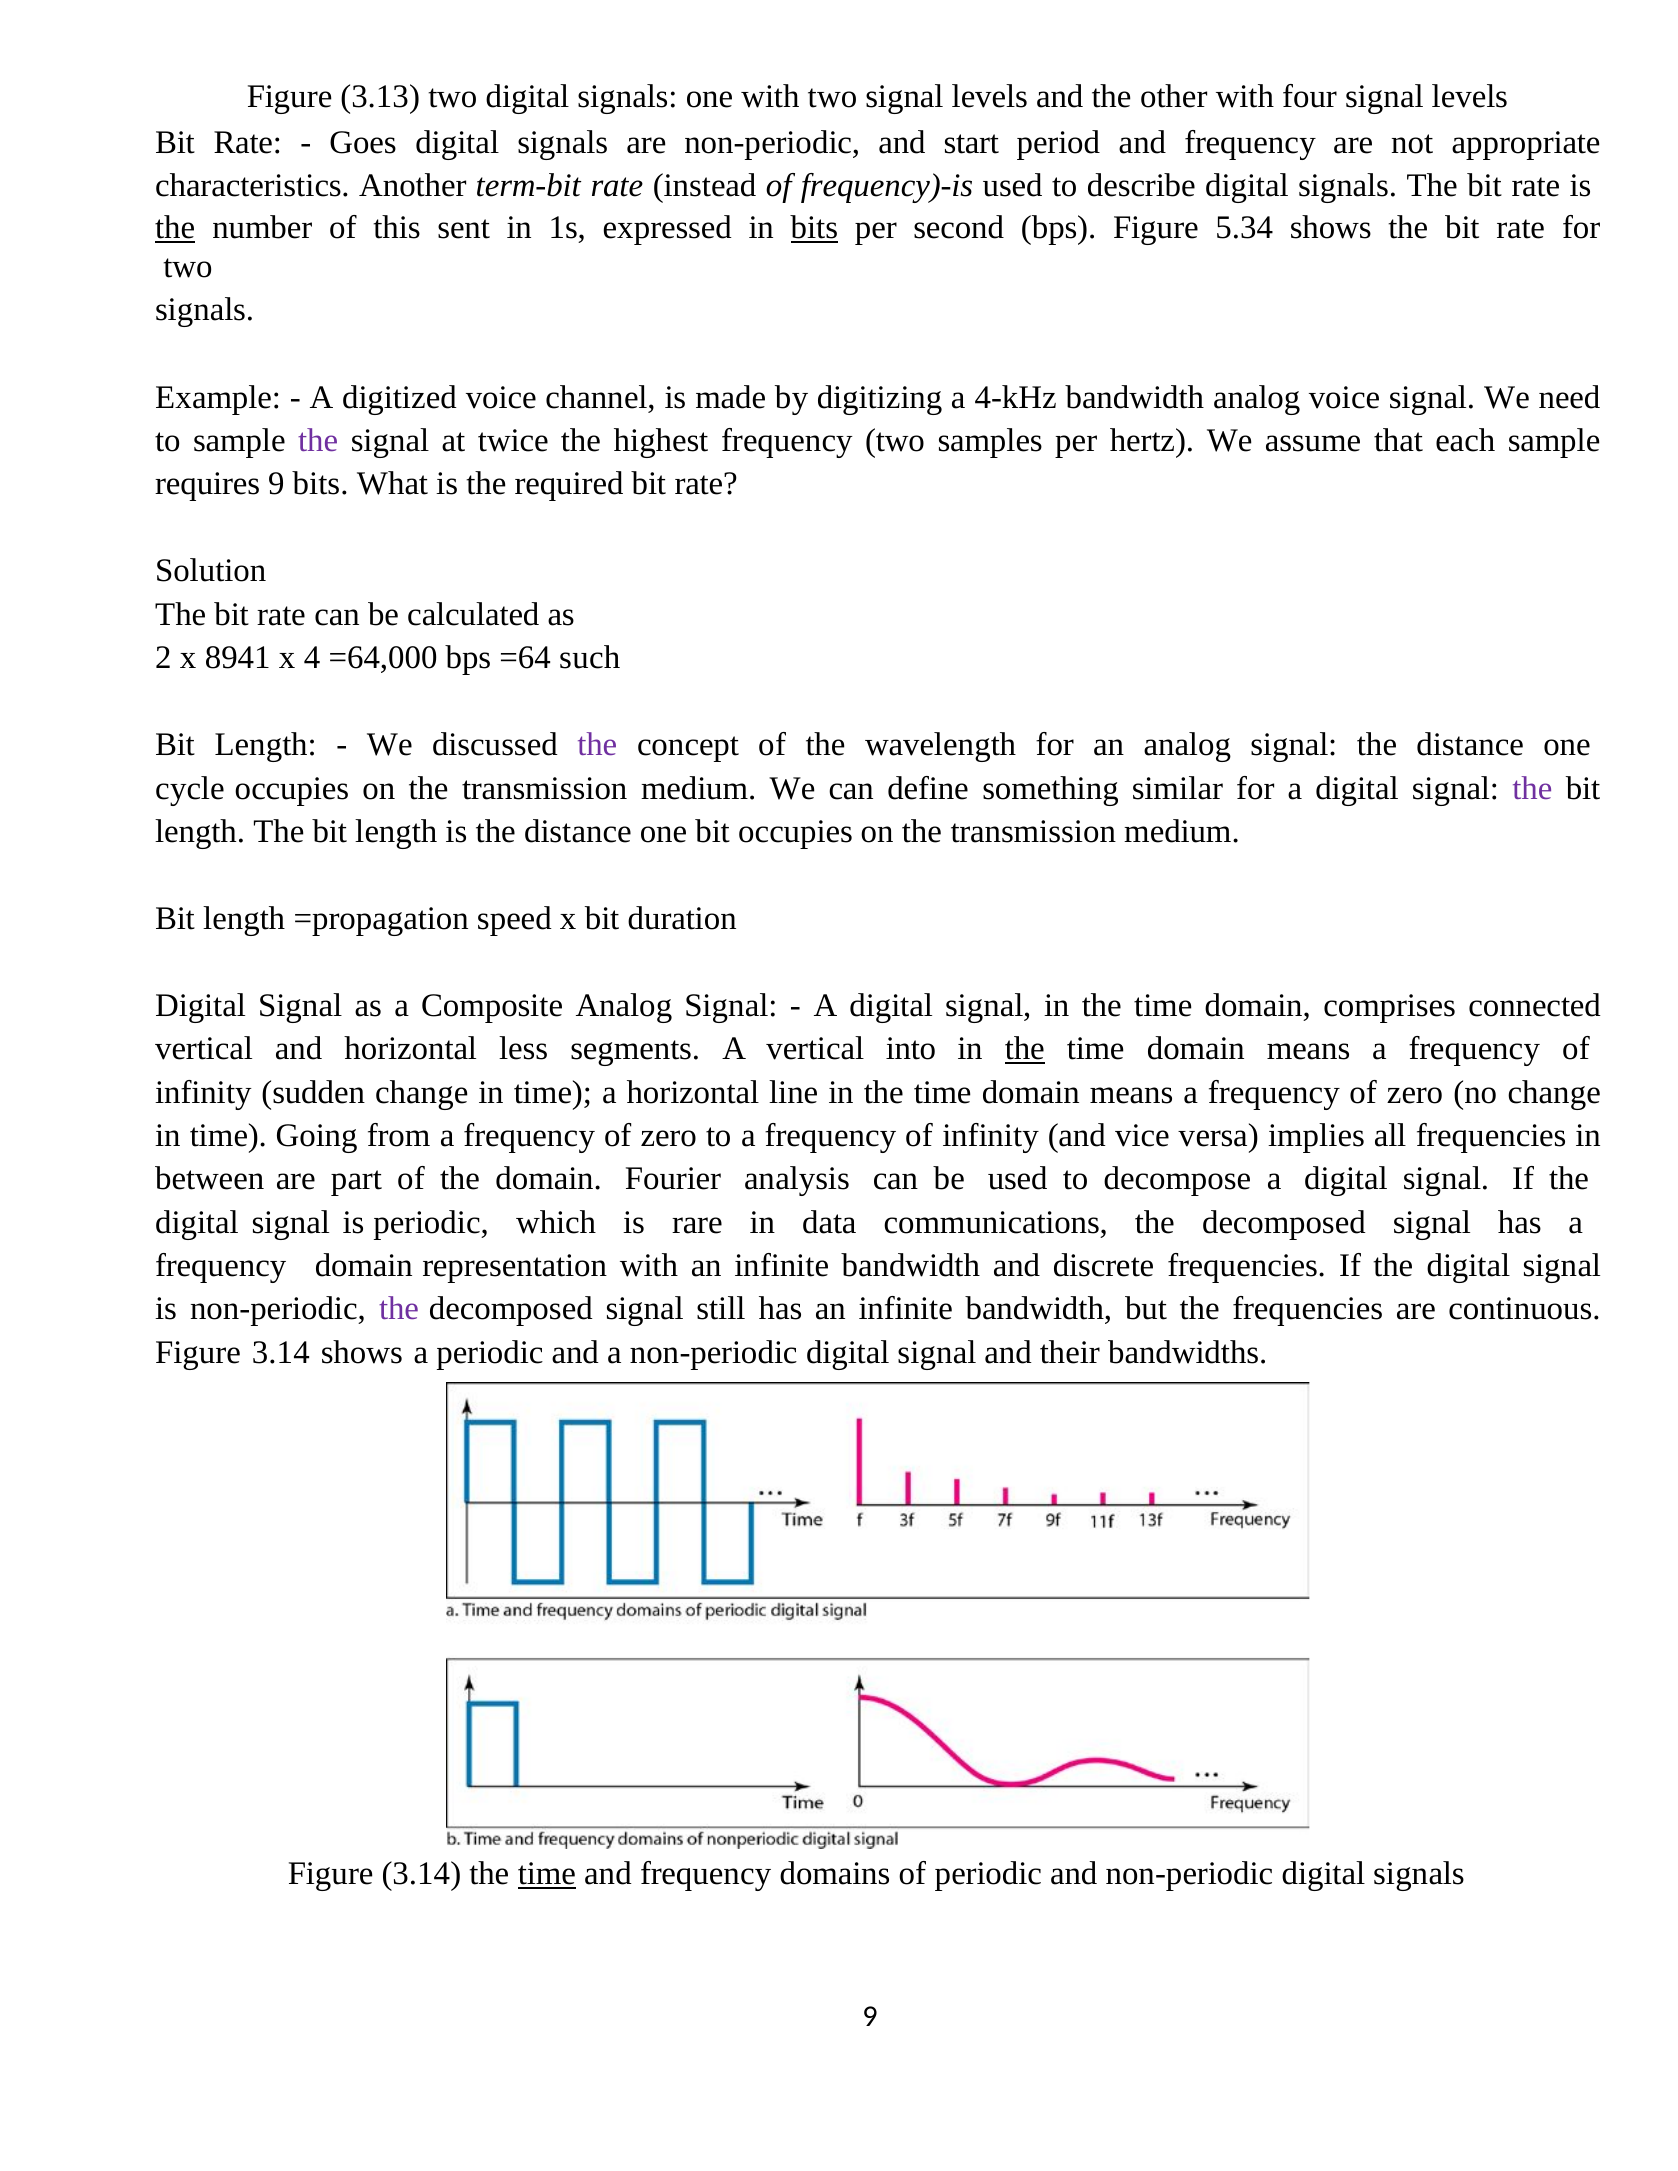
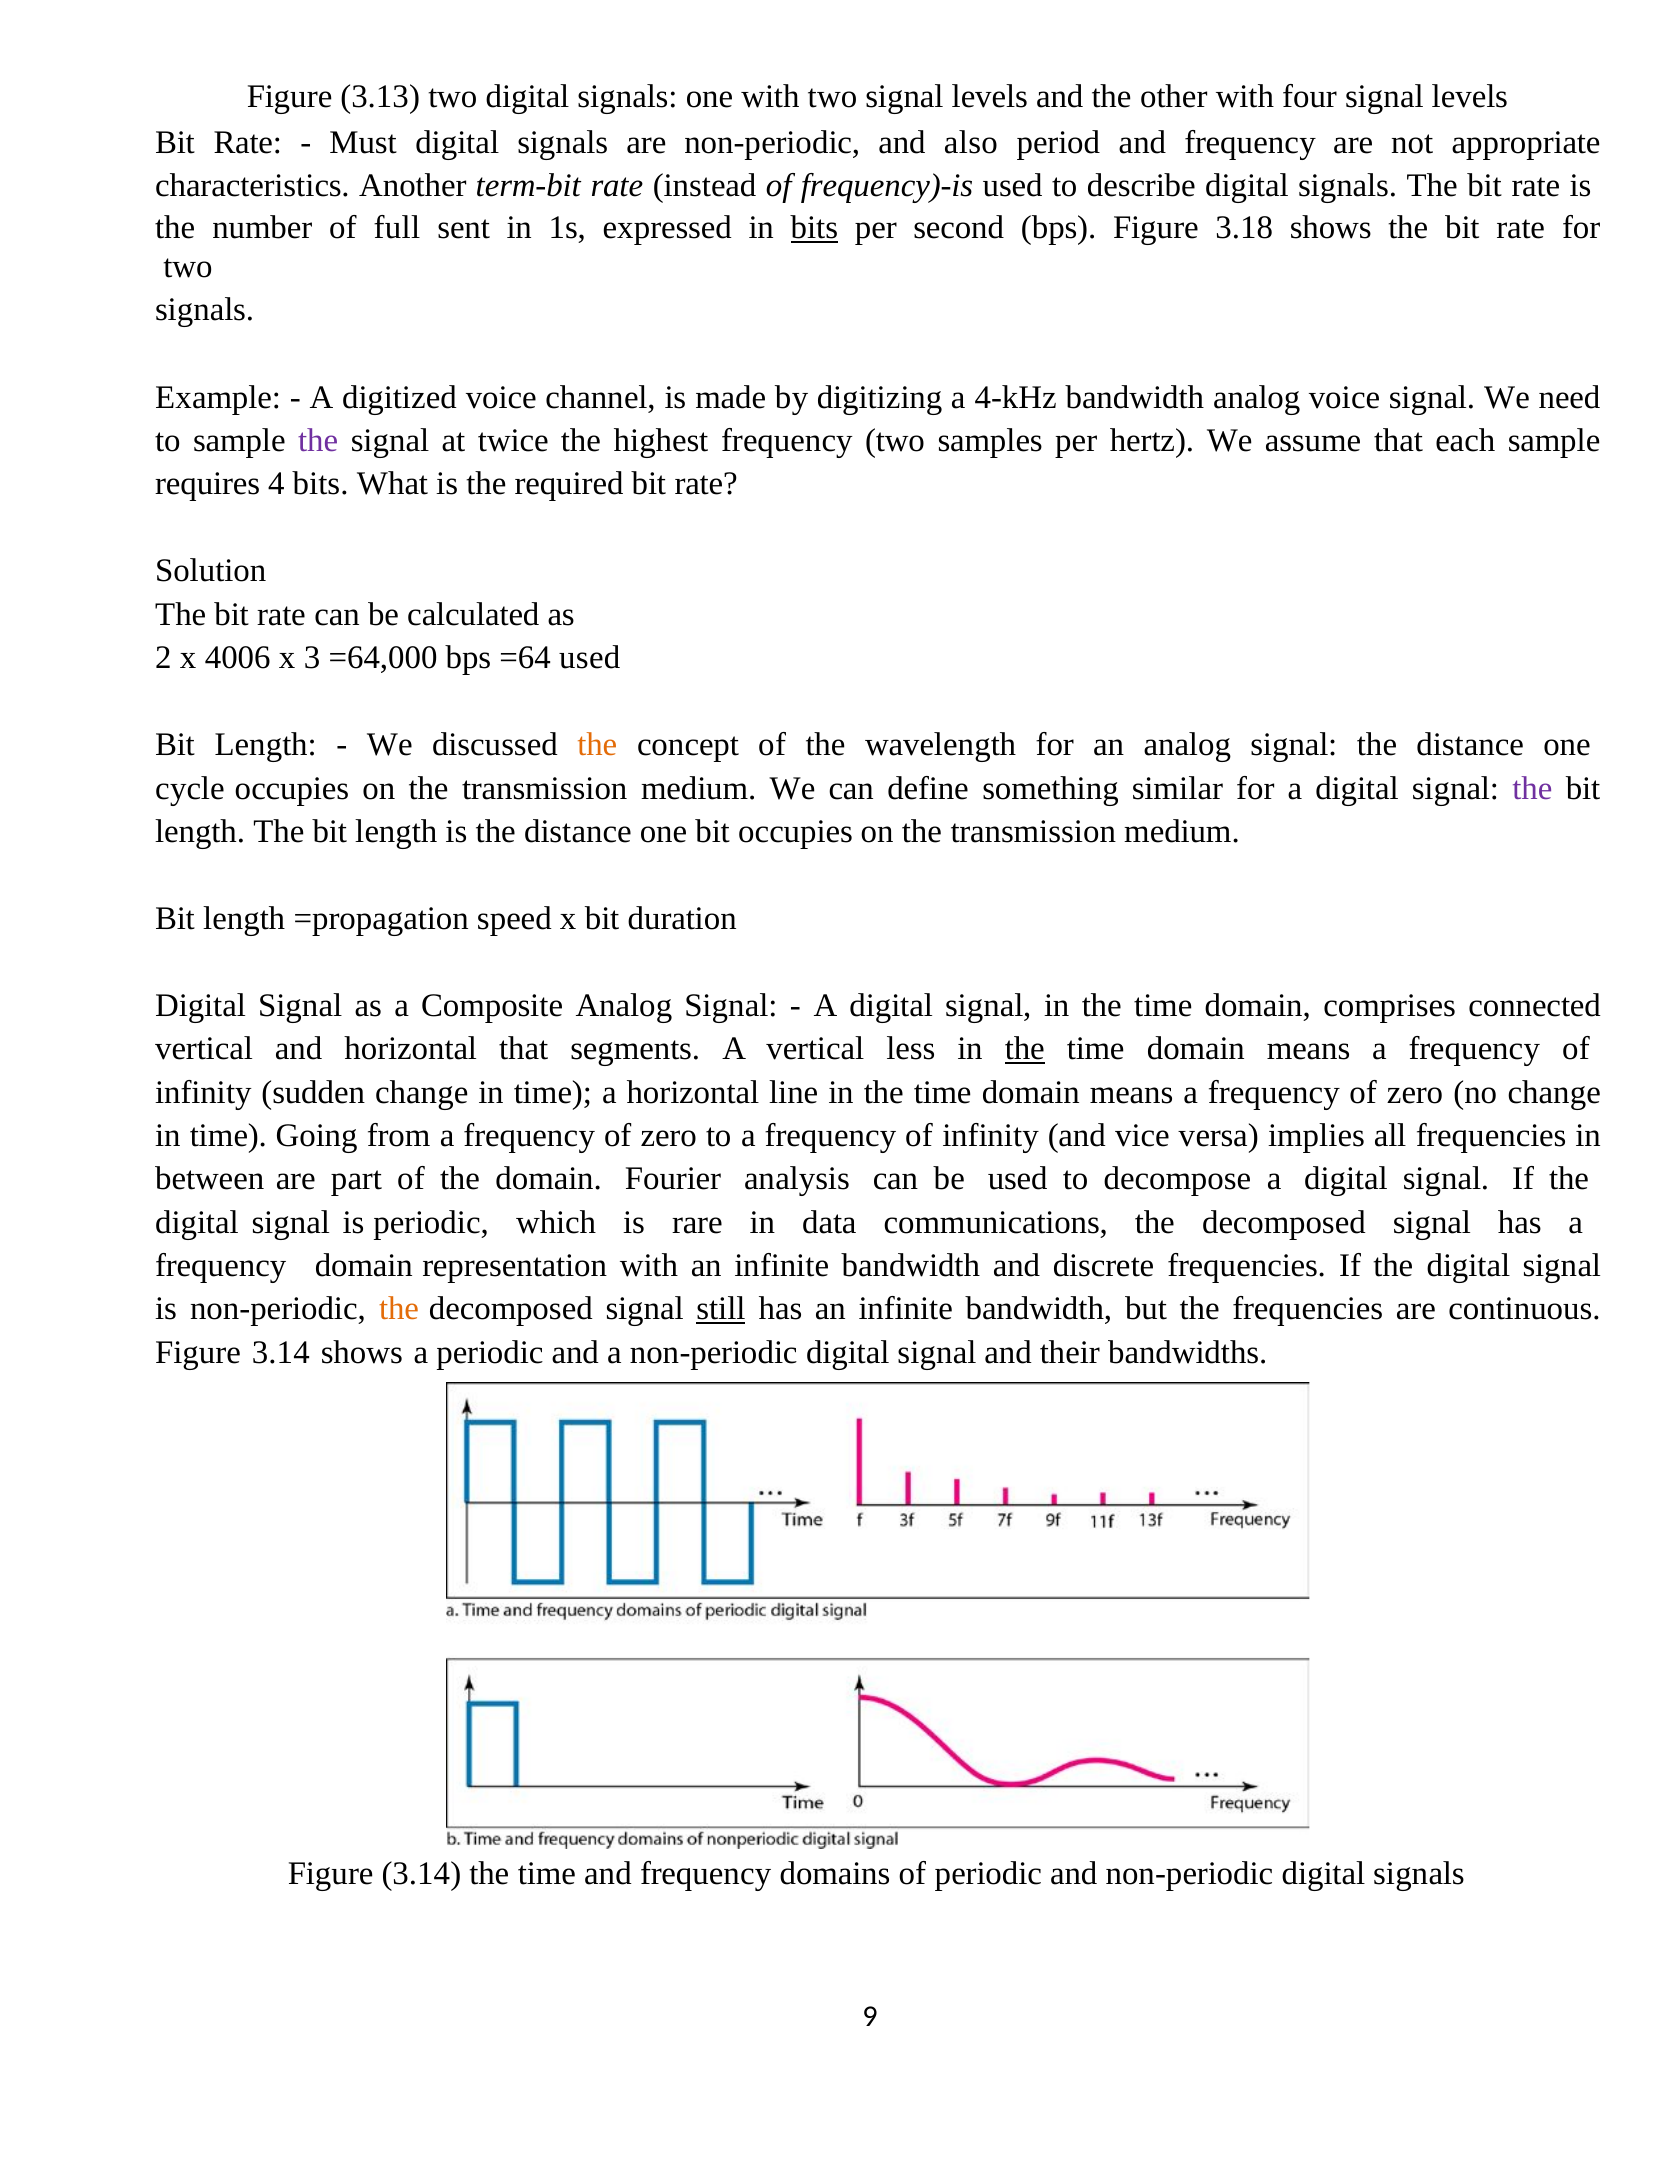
Goes: Goes -> Must (363, 142)
start: start -> also (971, 142)
the underline: present -> none (175, 227)
this: this -> full (397, 227)
5.34: 5.34 -> 3.18 (1244, 227)
requires 9: 9 -> 4 (276, 484)
8941: 8941 -> 4006 (238, 658)
4: 4 -> 3 (312, 658)
=64 such: such -> used (590, 658)
the colour: purple -> orange (597, 745)
horizontal less: less -> that (524, 1049)
into: into -> less (911, 1049)
the colour: purple -> orange (399, 1309)
still underline: none -> present (721, 1309)
time underline: present -> none (547, 1874)
